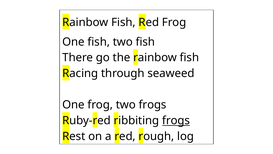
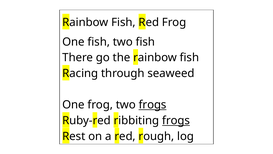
frogs underline: none -> present (153, 105)
